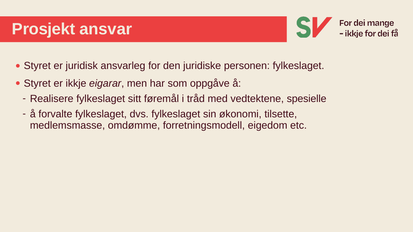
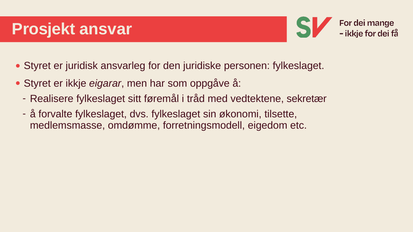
spesielle: spesielle -> sekretær (307, 99)
